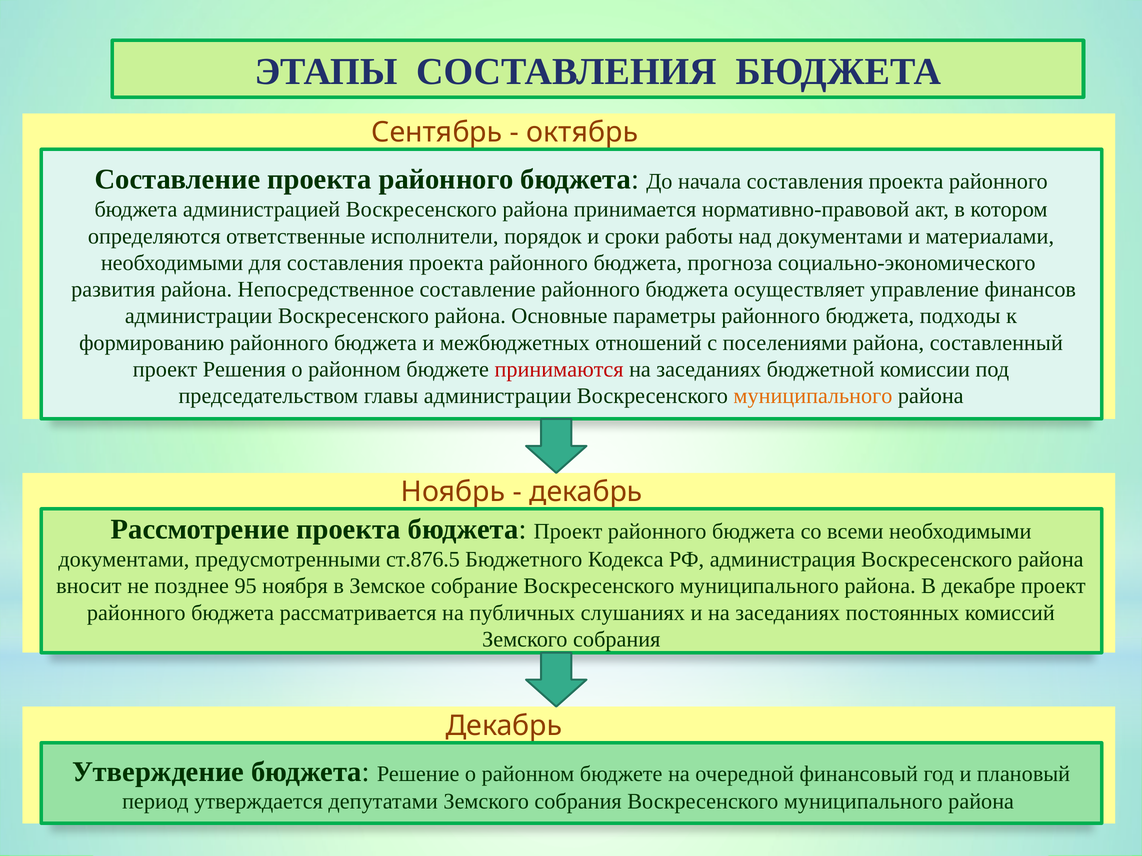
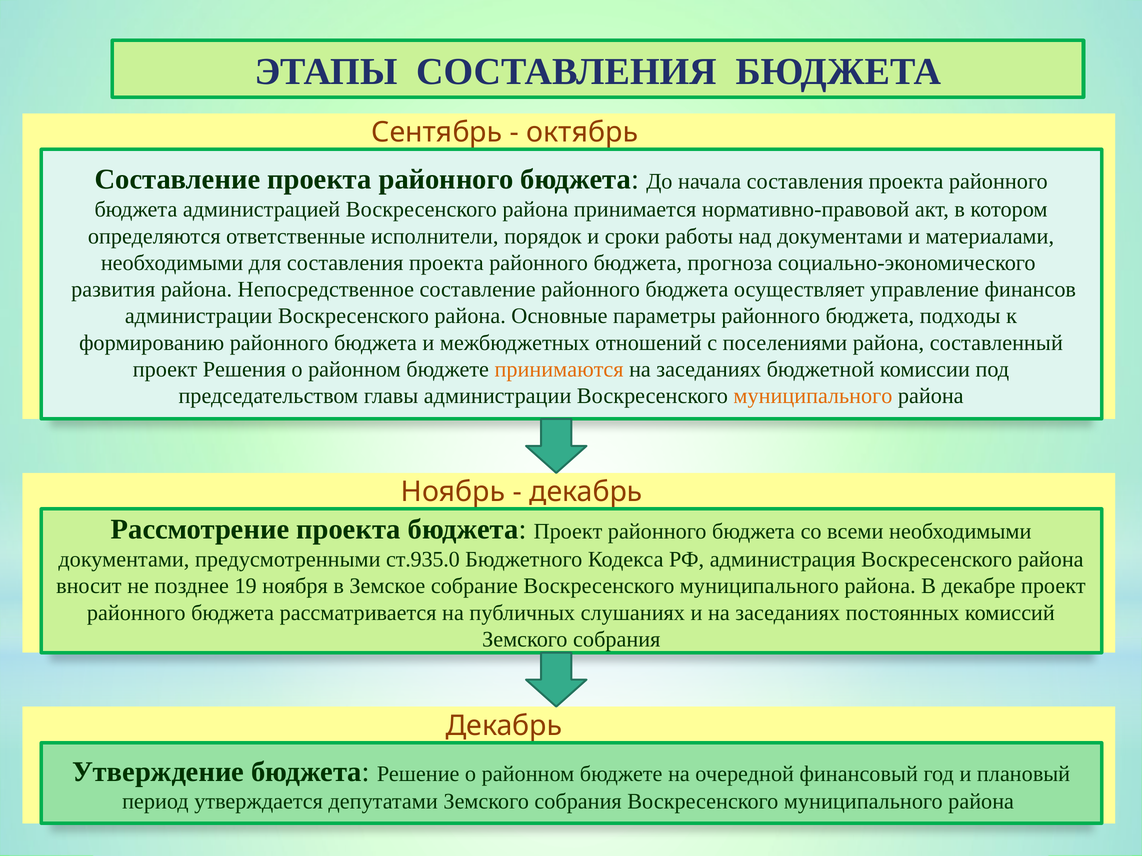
принимаются colour: red -> orange (559, 370)
ст.876.5: ст.876.5 -> ст.935.0 (423, 560)
95: 95 -> 19 (246, 586)
